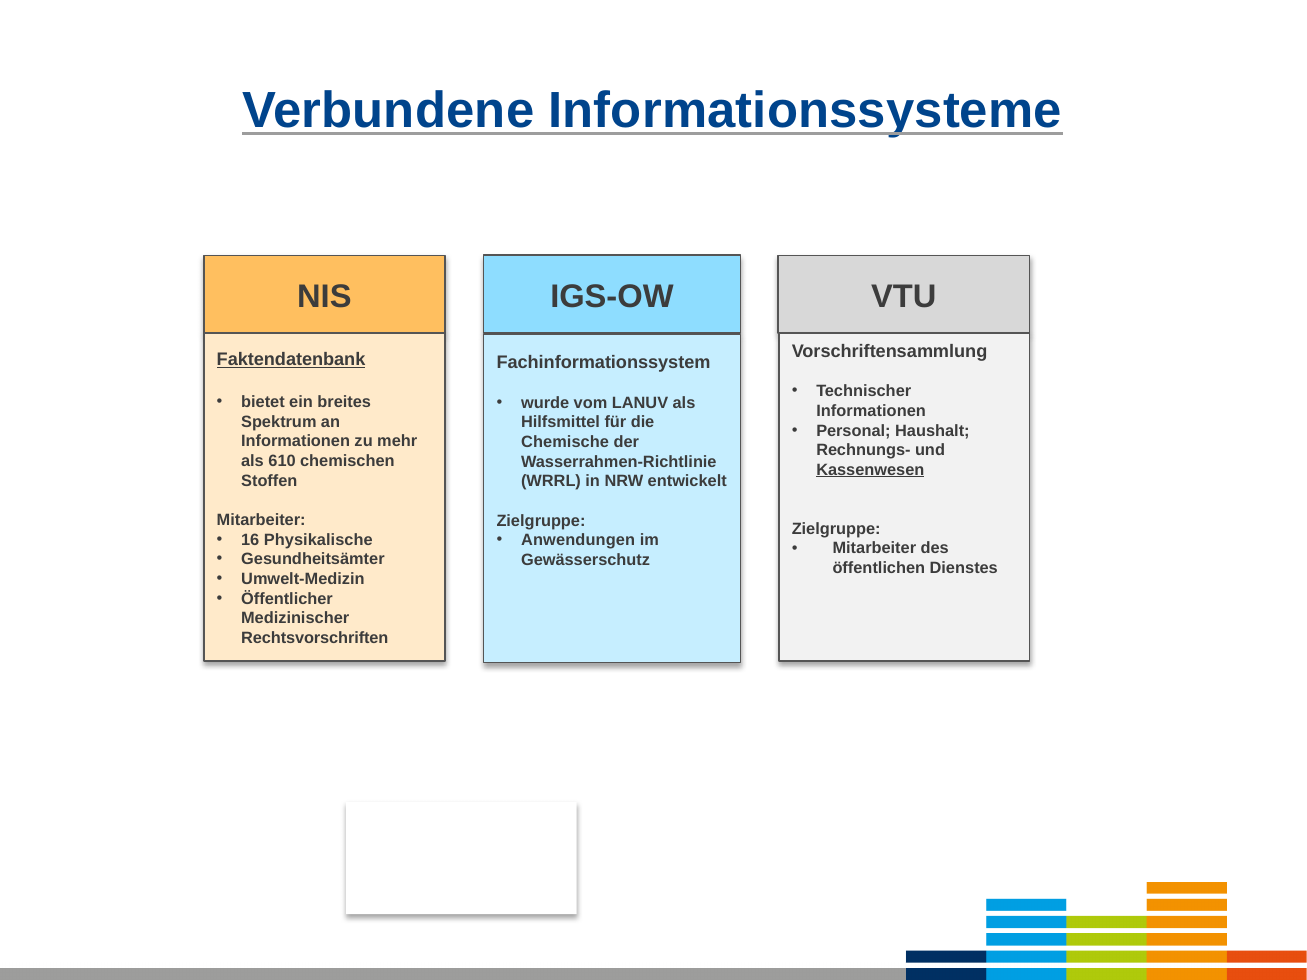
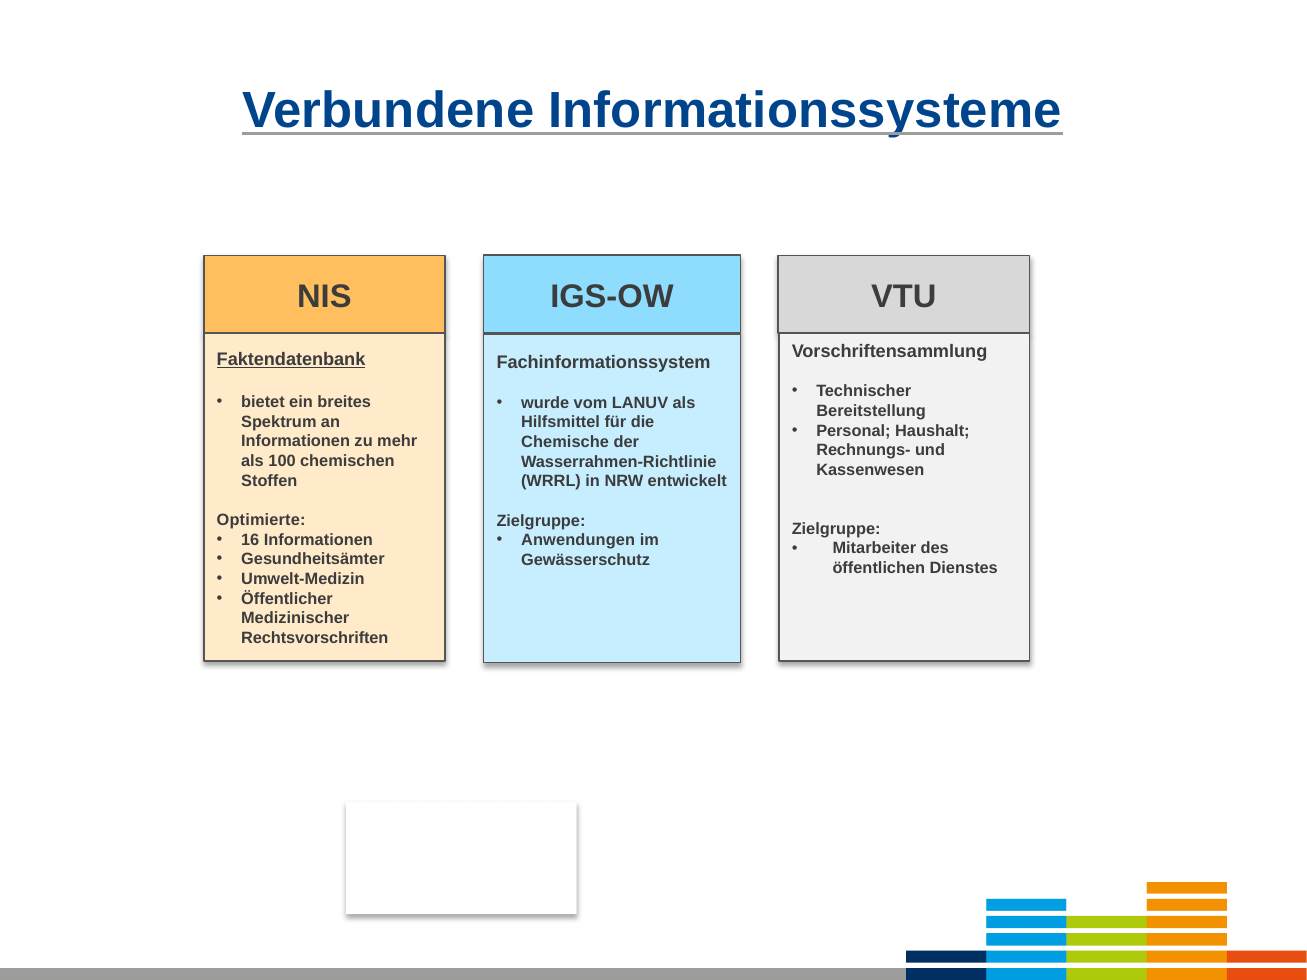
Informationen: Informationen -> Bereitstellung (871, 411)
610: 610 -> 100 (282, 461)
Kassenwesen underline: present -> none (870, 470)
Mitarbeiter: Mitarbeiter -> Optimierte (261, 520)
16 Physikalische: Physikalische -> Informationen (318, 540)
